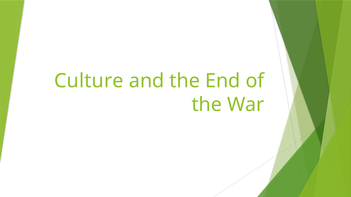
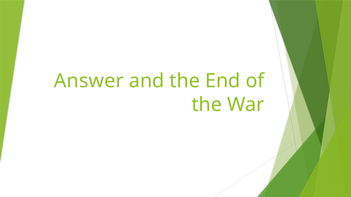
Culture: Culture -> Answer (89, 81)
